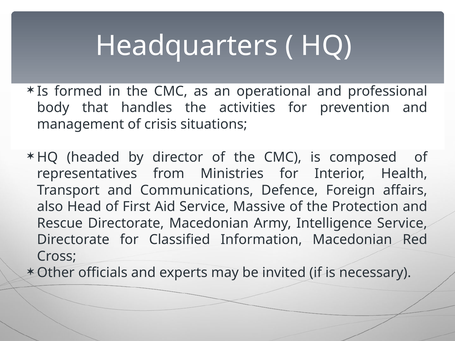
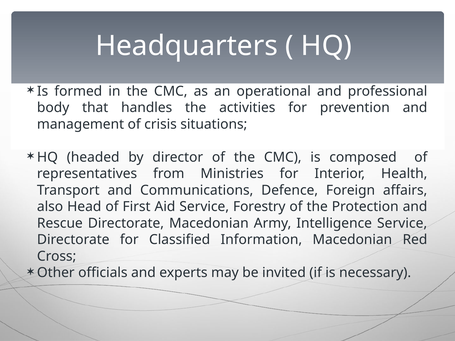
Massive: Massive -> Forestry (259, 207)
